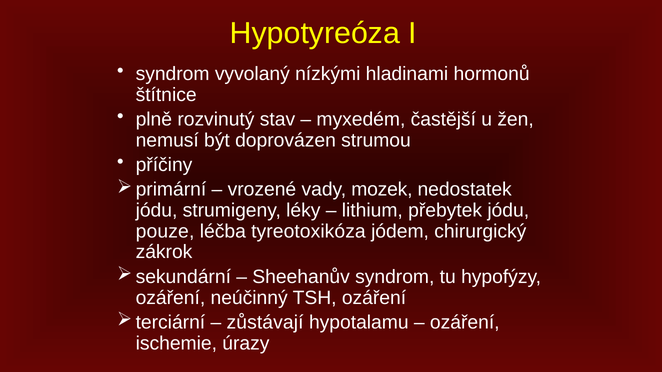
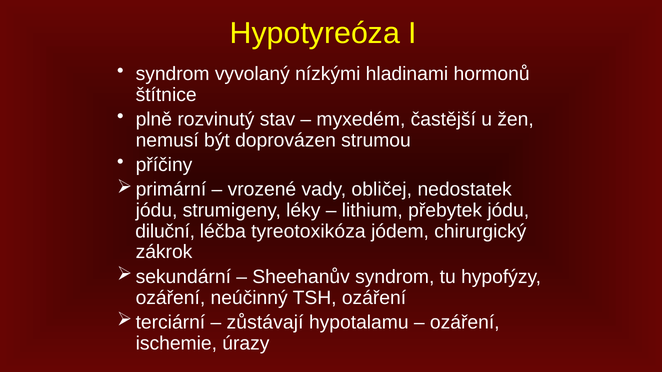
mozek: mozek -> obličej (382, 190)
pouze: pouze -> diluční (165, 232)
